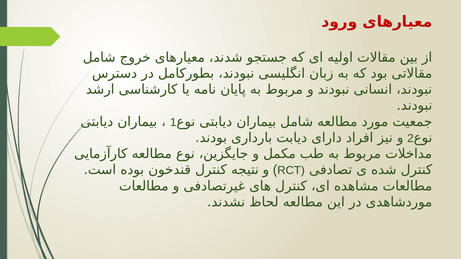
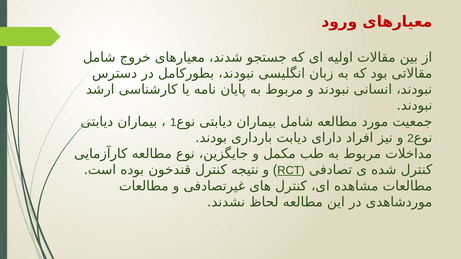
RCT underline: none -> present (289, 171)
